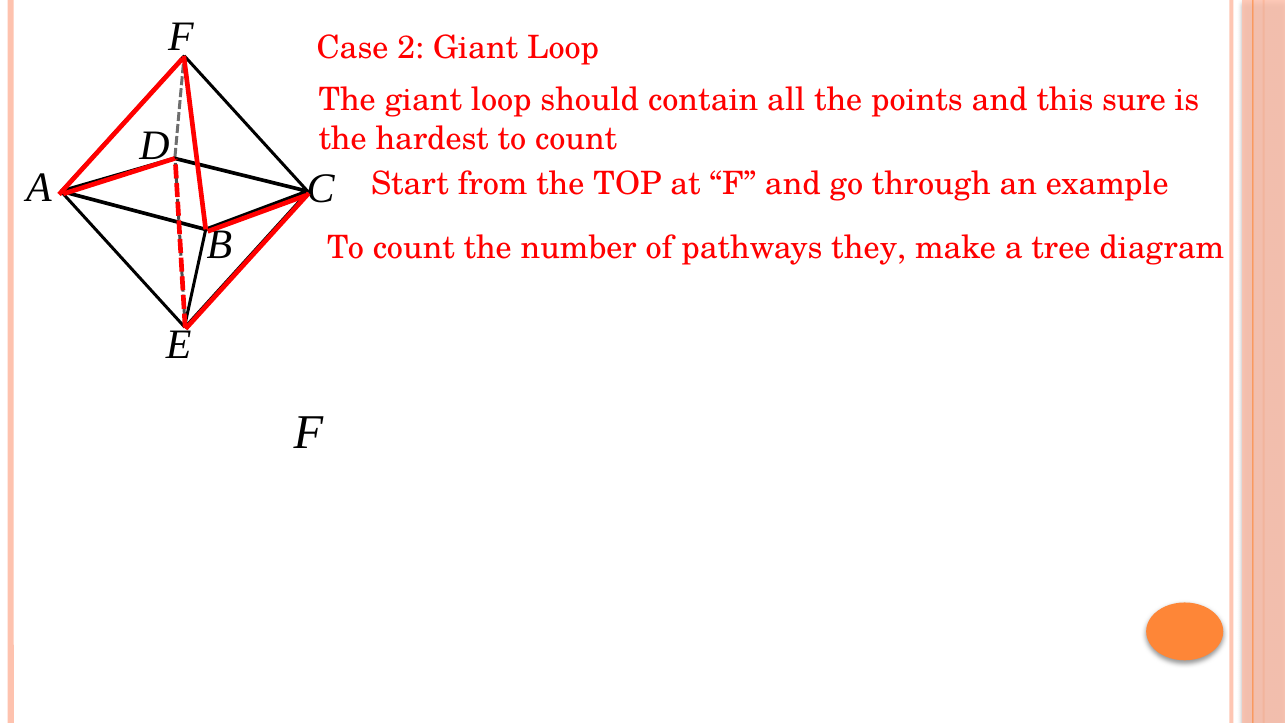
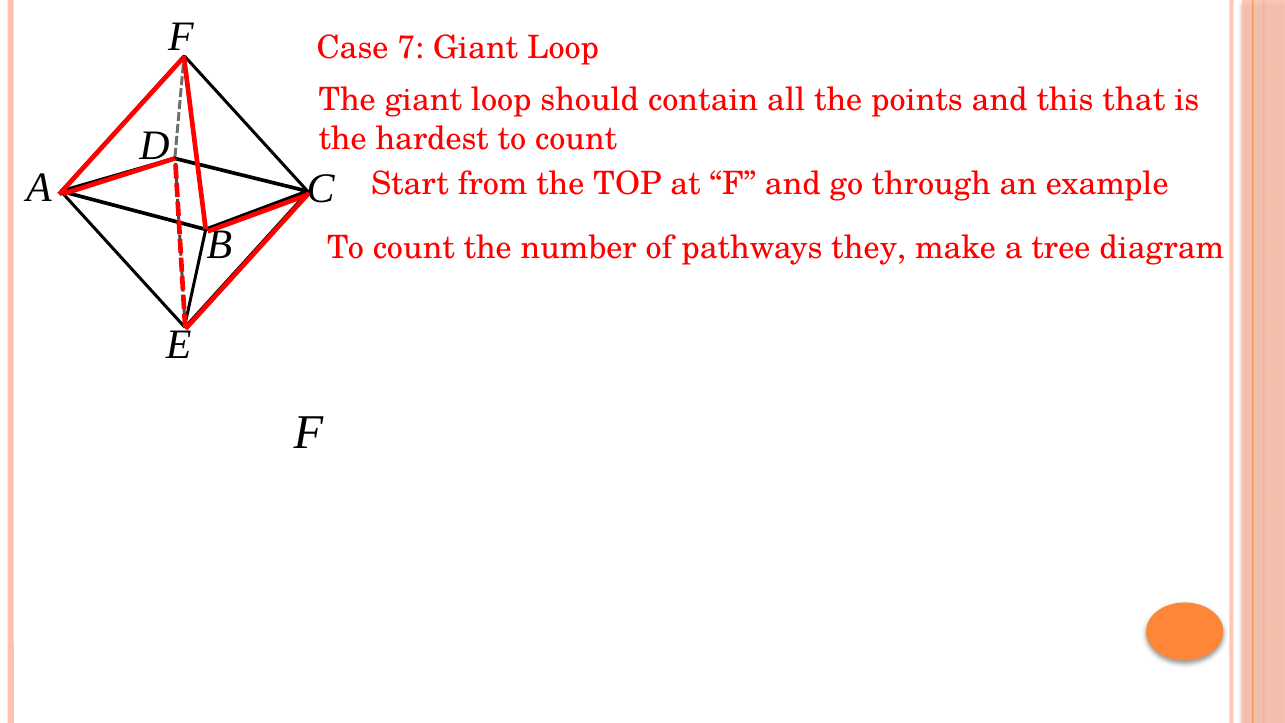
2: 2 -> 7 (411, 48)
sure: sure -> that (1134, 100)
